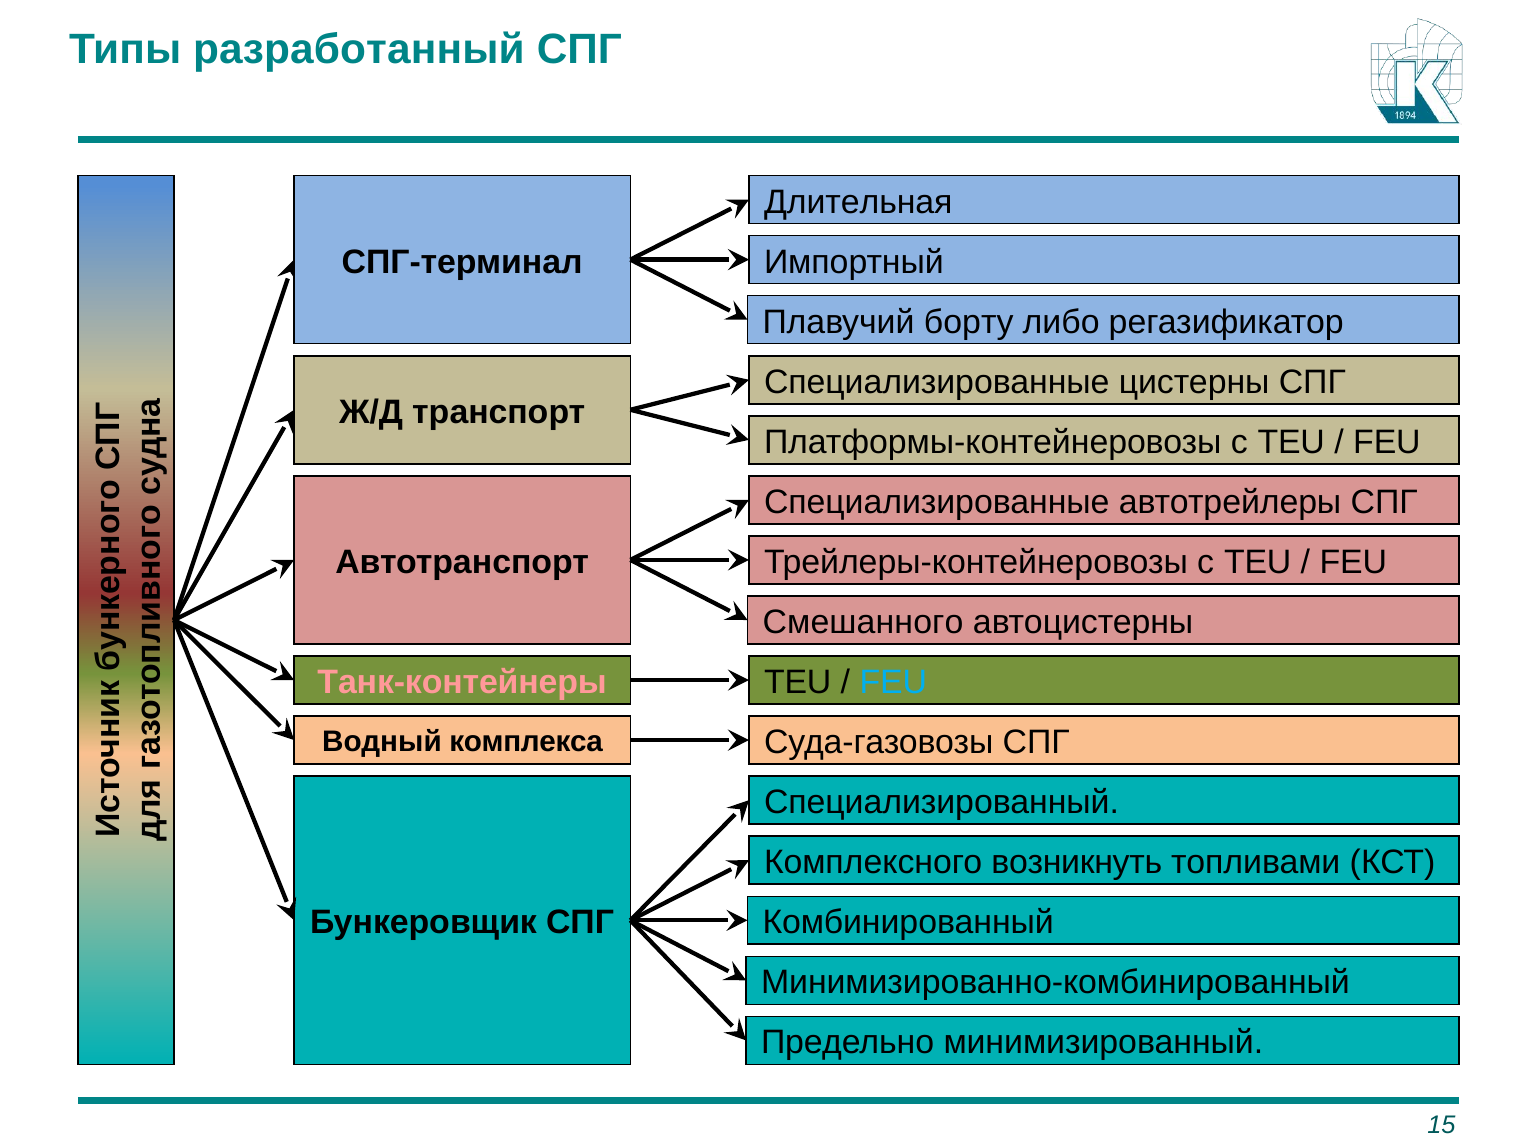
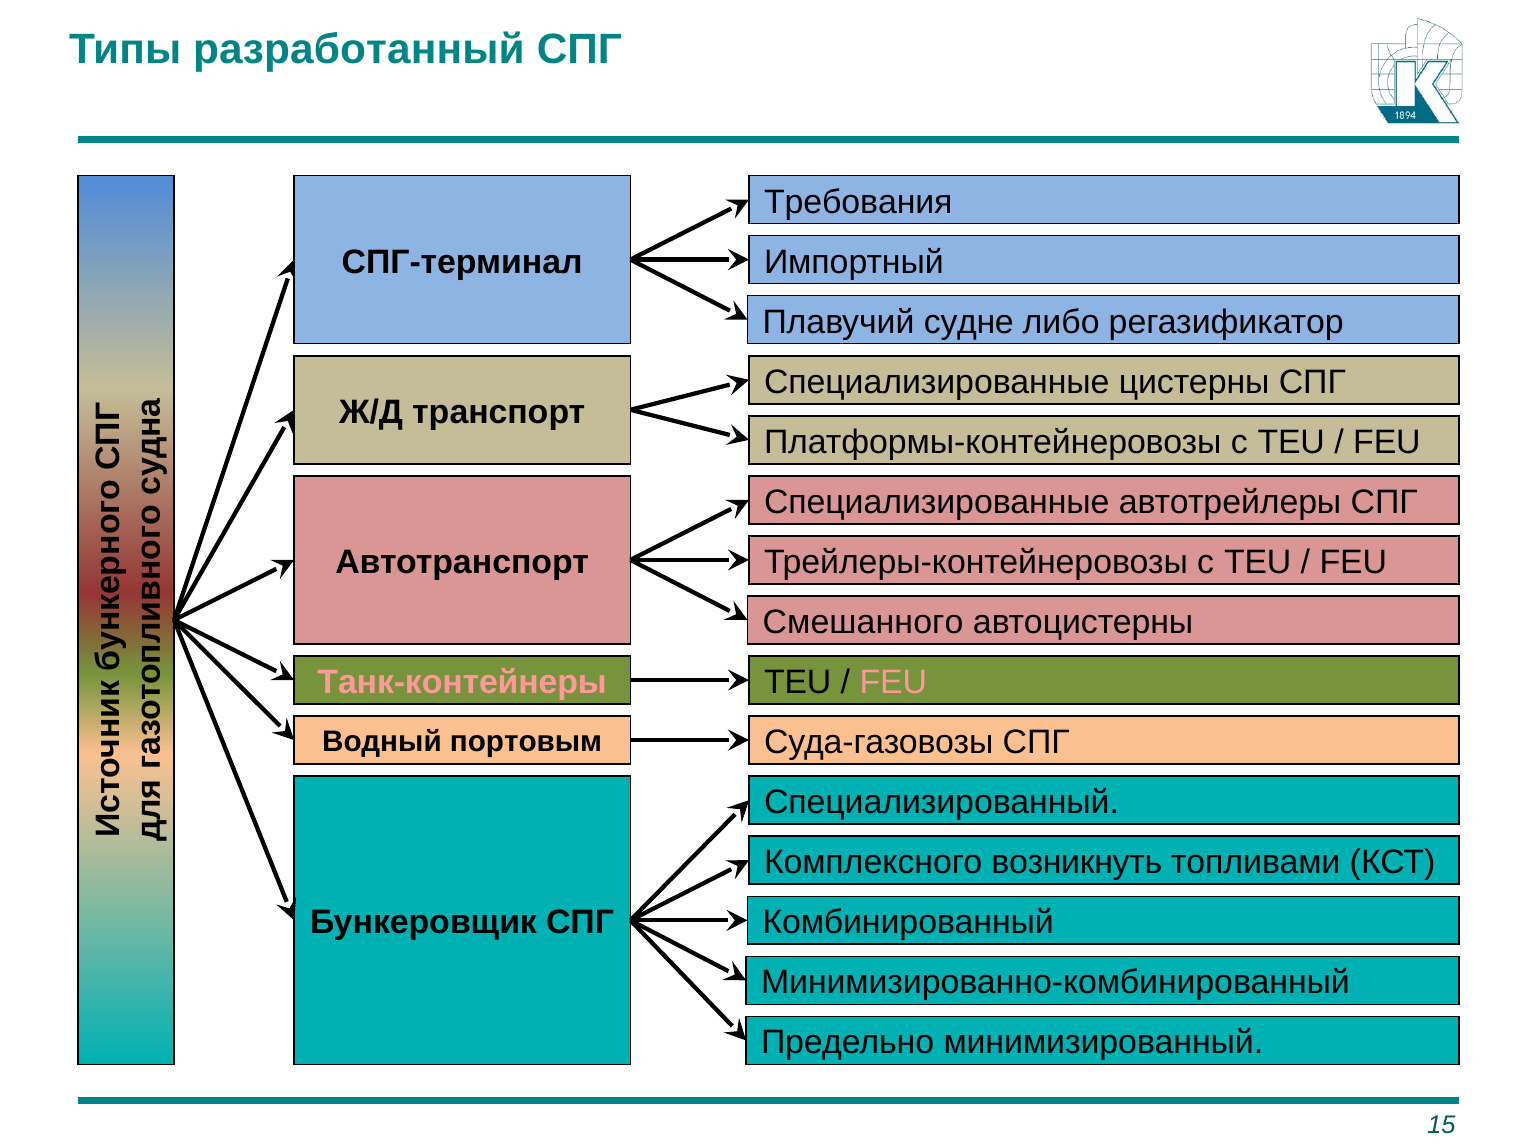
Длительная: Длительная -> Требования (858, 202)
борту: борту -> судне (969, 322)
FEU colour: light blue -> pink (893, 682)
комплекса: комплекса -> портовым (526, 742)
